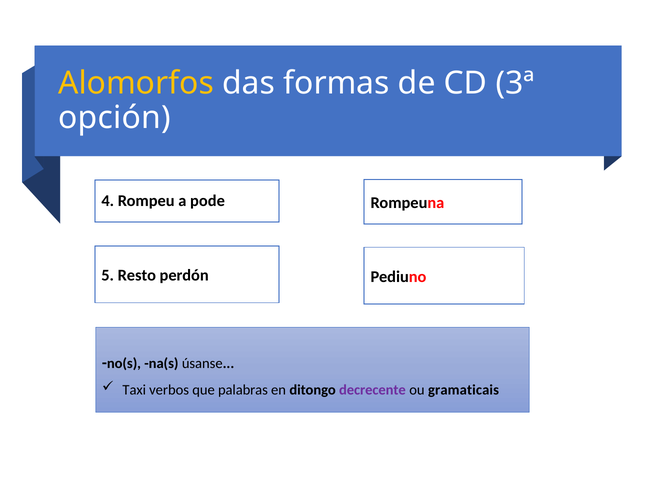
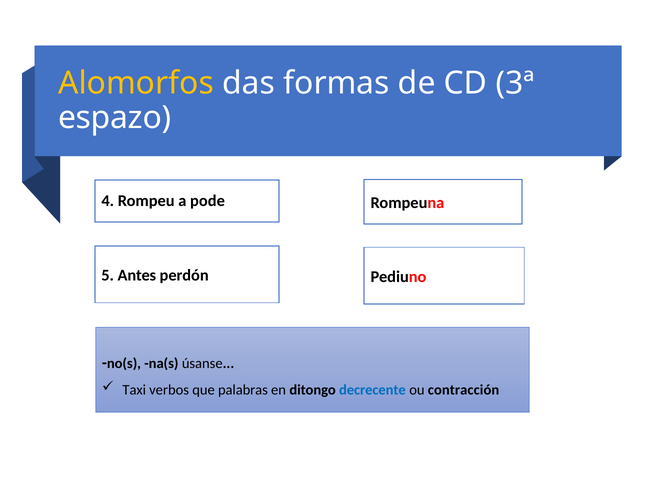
opción: opción -> espazo (115, 118)
Resto: Resto -> Antes (137, 276)
decrecente colour: purple -> blue (372, 390)
gramaticais: gramaticais -> contracción (464, 390)
